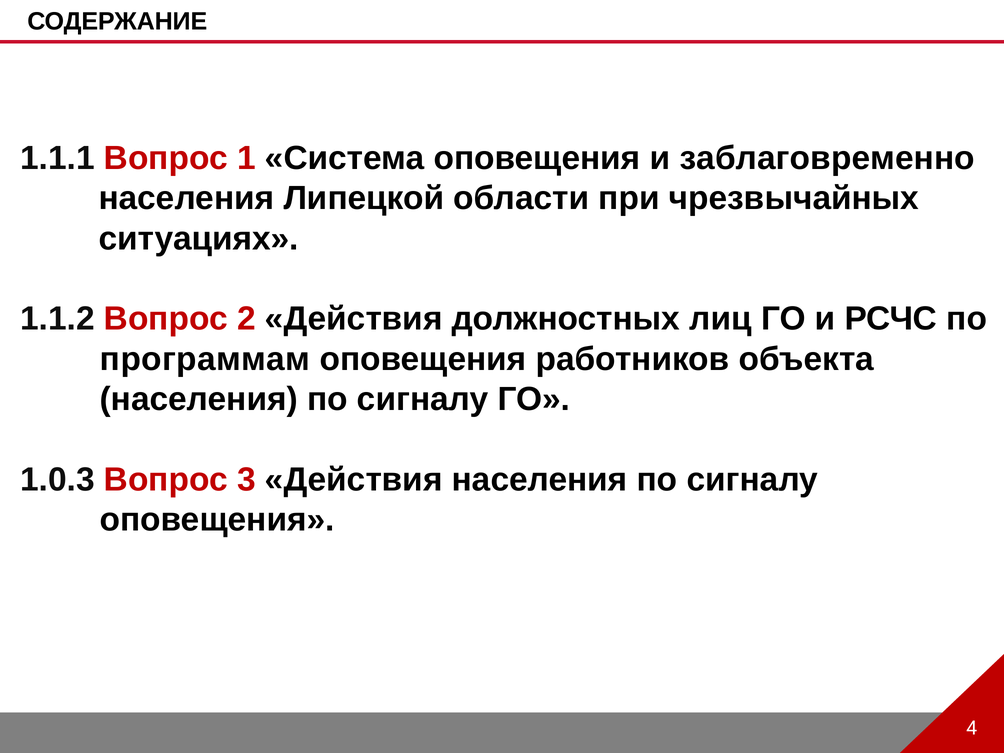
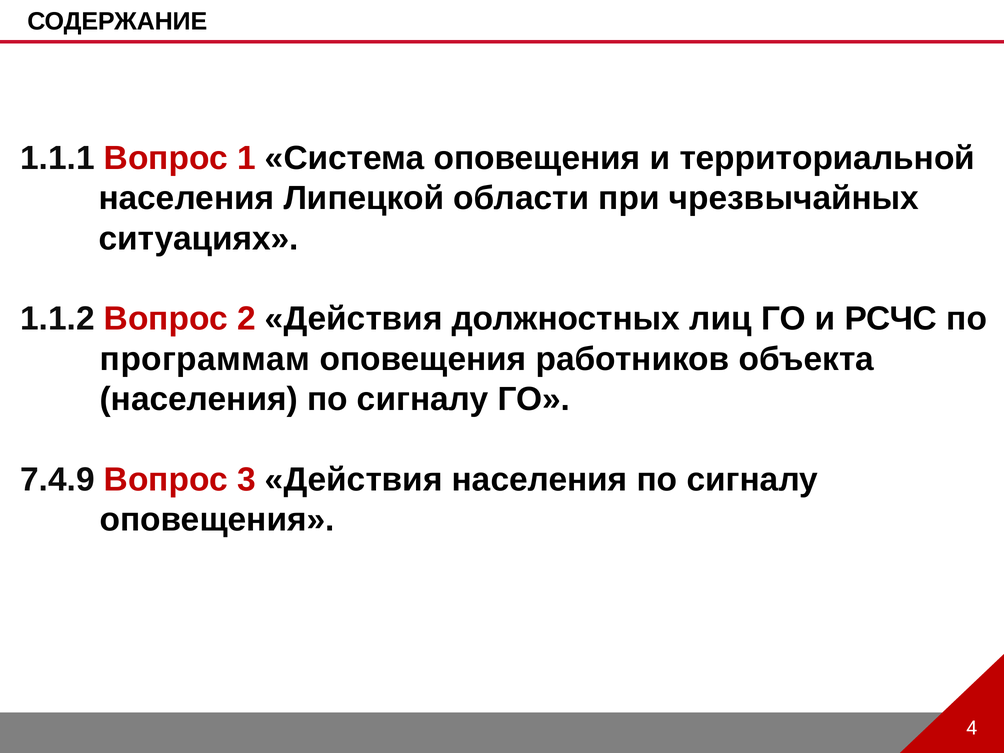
заблаговременно: заблаговременно -> территориальной (827, 158)
1.0.3: 1.0.3 -> 7.4.9 (57, 480)
